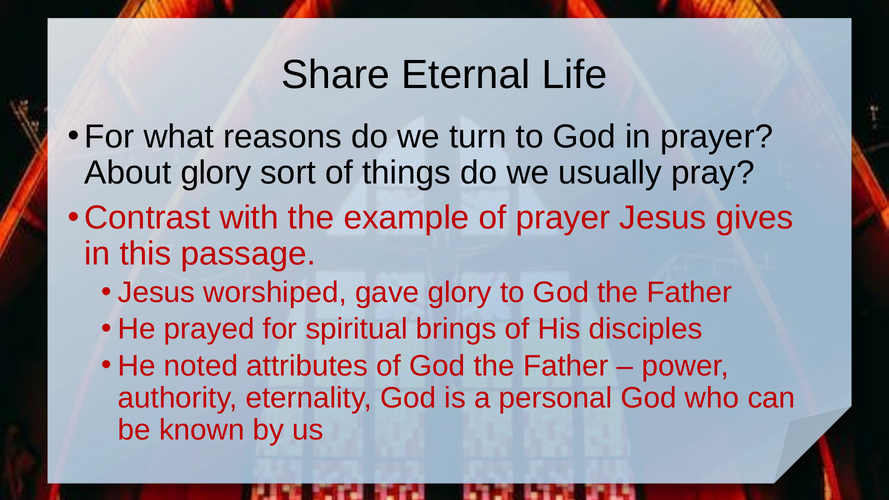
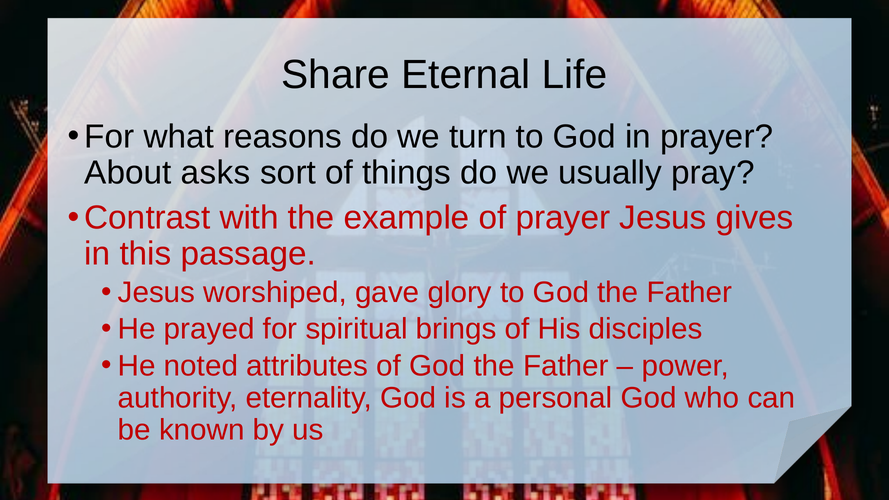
About glory: glory -> asks (216, 173)
